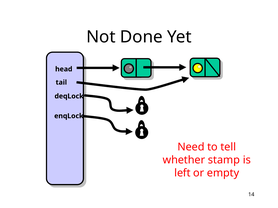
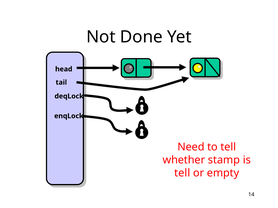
left: left -> tell (182, 173)
